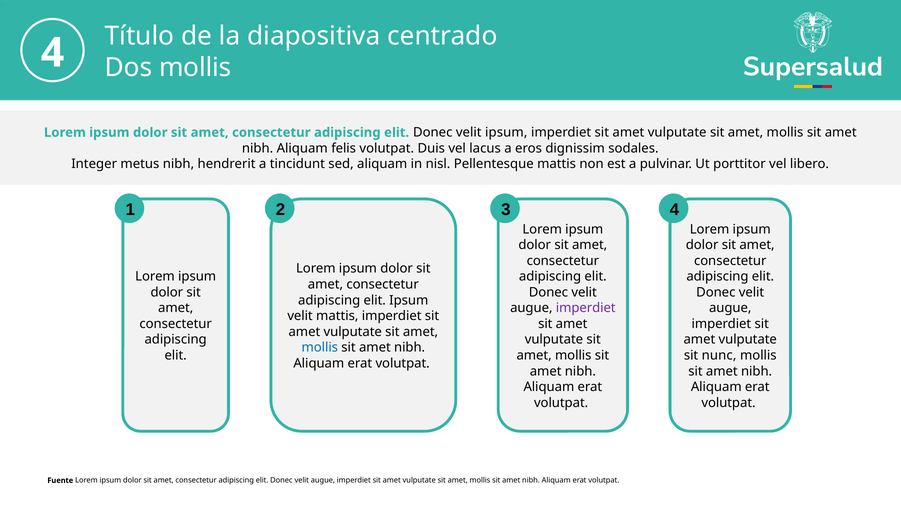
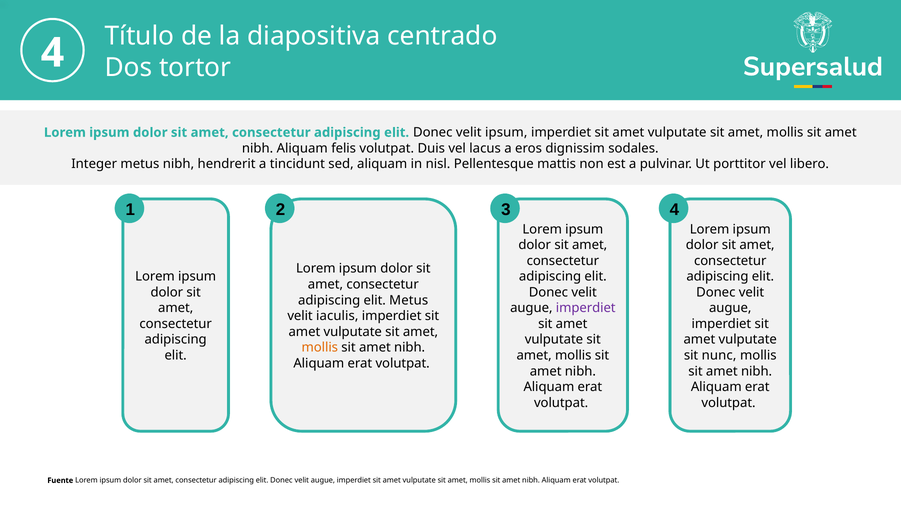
Dos mollis: mollis -> tortor (195, 67)
elit Ipsum: Ipsum -> Metus (409, 300)
velit mattis: mattis -> iaculis (337, 316)
mollis colour: blue -> orange (320, 347)
